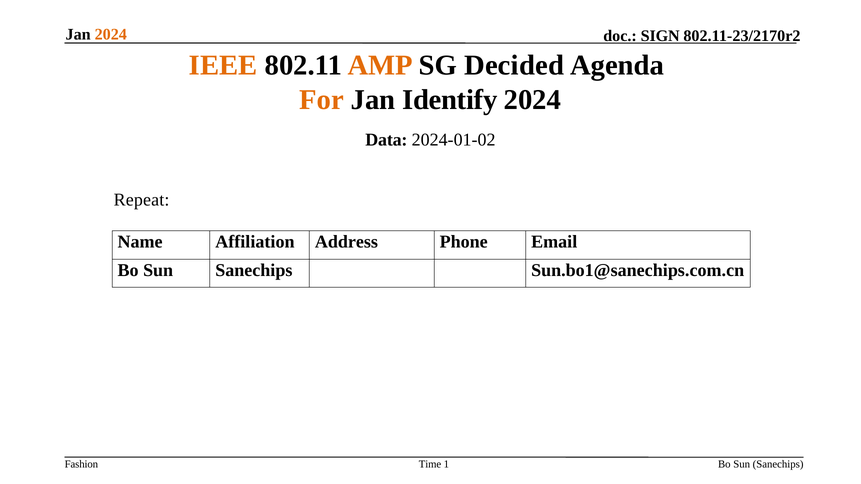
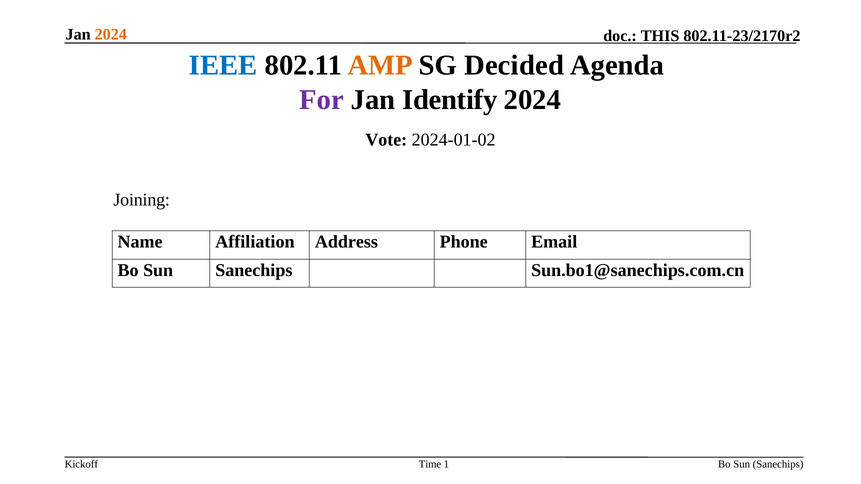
SIGN: SIGN -> THIS (660, 36)
IEEE colour: orange -> blue (223, 65)
For colour: orange -> purple (322, 100)
Data: Data -> Vote (386, 140)
Repeat: Repeat -> Joining (142, 200)
Fashion: Fashion -> Kickoff (81, 464)
